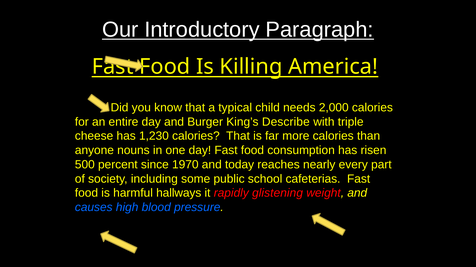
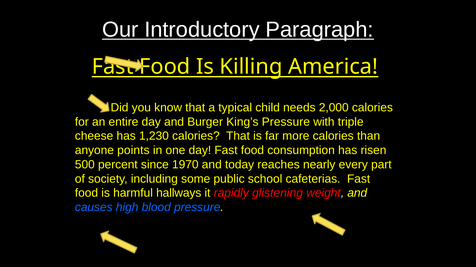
King’s Describe: Describe -> Pressure (286, 122)
nouns: nouns -> points (133, 151)
